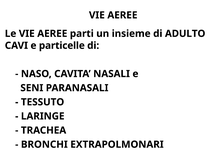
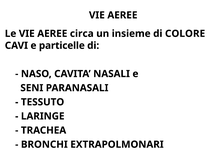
parti: parti -> circa (82, 33)
ADULTO: ADULTO -> COLORE (185, 33)
